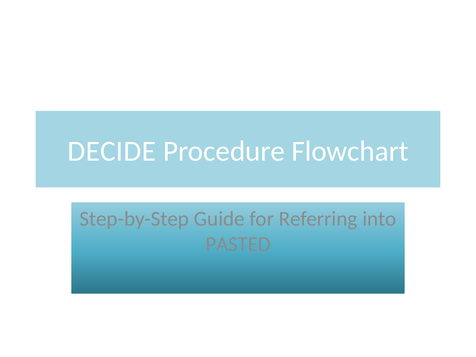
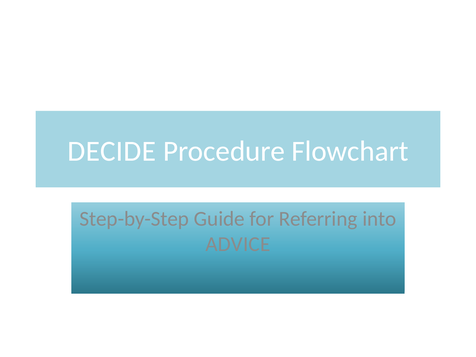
PASTED: PASTED -> ADVICE (238, 244)
